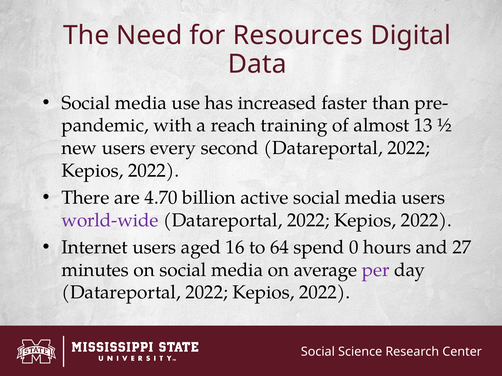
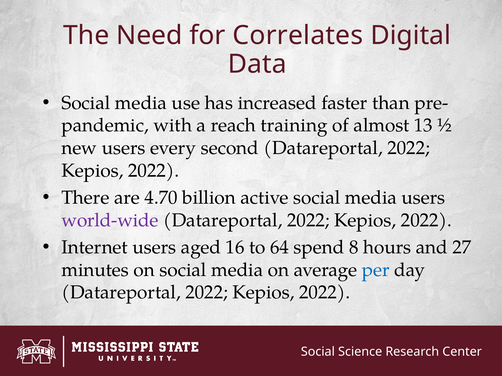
Resources: Resources -> Correlates (298, 36)
0: 0 -> 8 (354, 248)
per colour: purple -> blue (376, 270)
